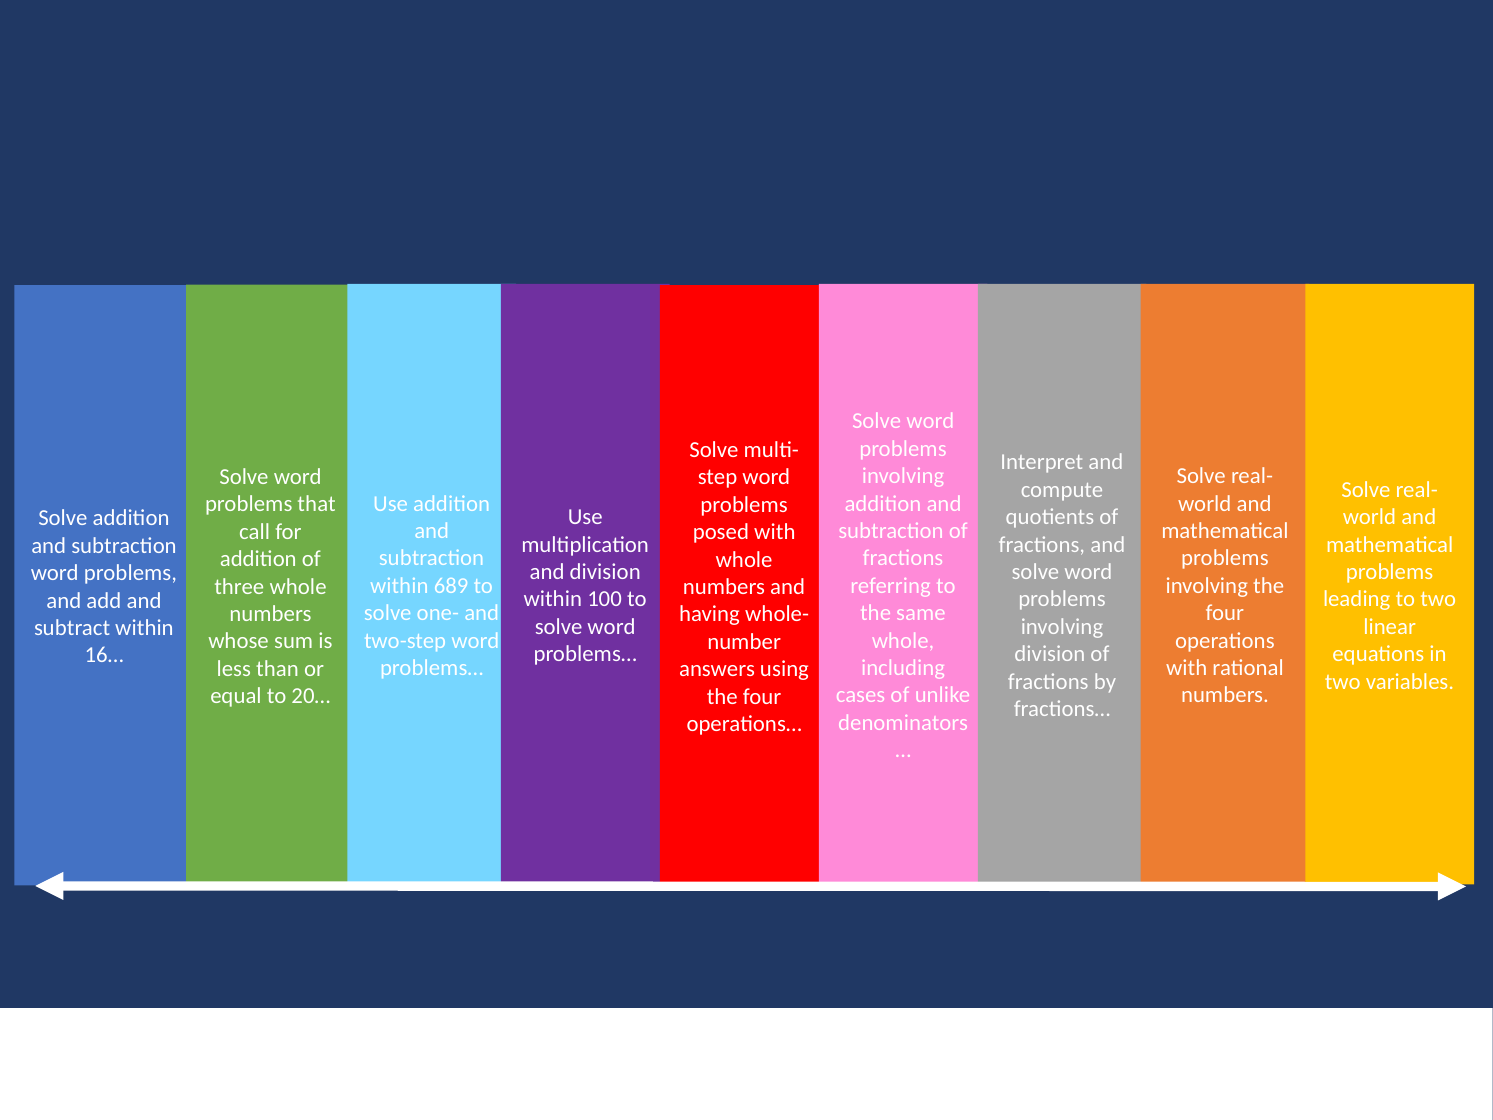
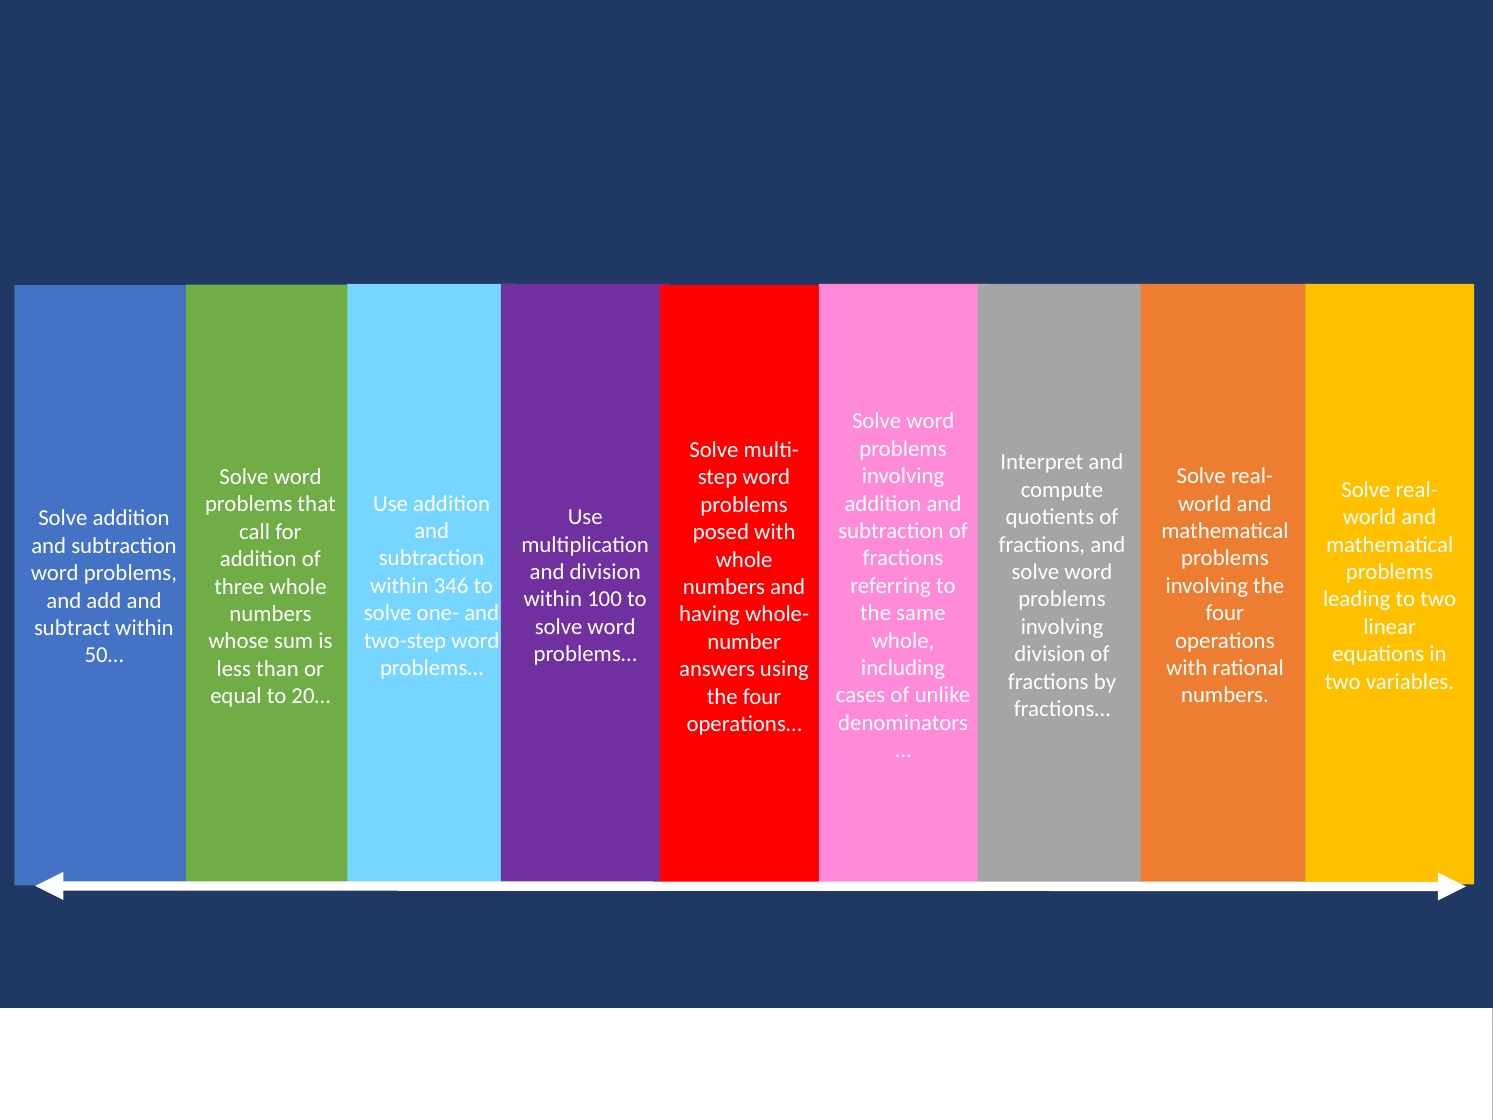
689: 689 -> 346 (451, 586)
16…: 16… -> 50… (104, 655)
